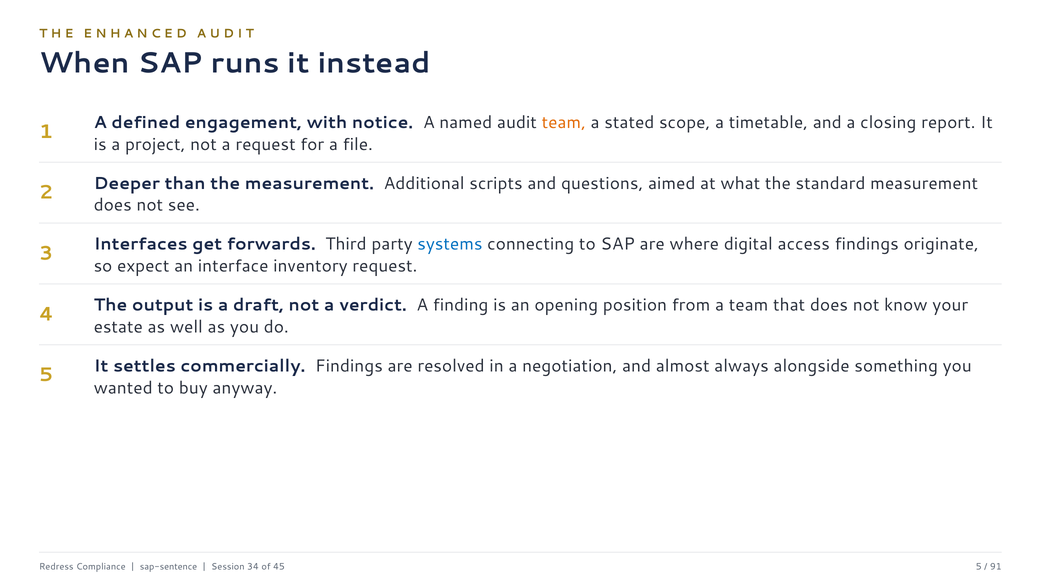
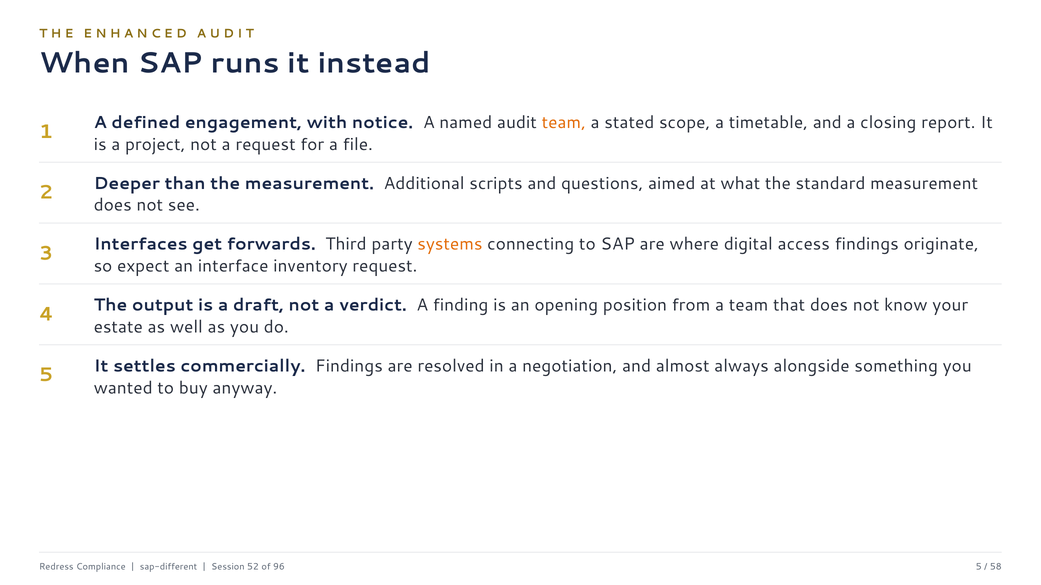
systems colour: blue -> orange (450, 245)
sap-sentence: sap-sentence -> sap-different (168, 567)
34: 34 -> 52 (253, 567)
45: 45 -> 96 (279, 567)
91: 91 -> 58 (996, 567)
